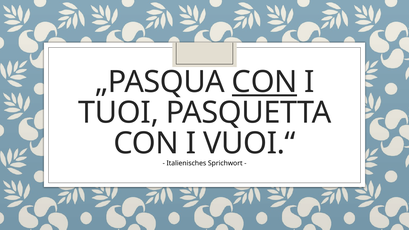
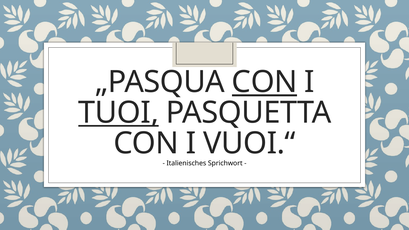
TUOI underline: none -> present (119, 113)
